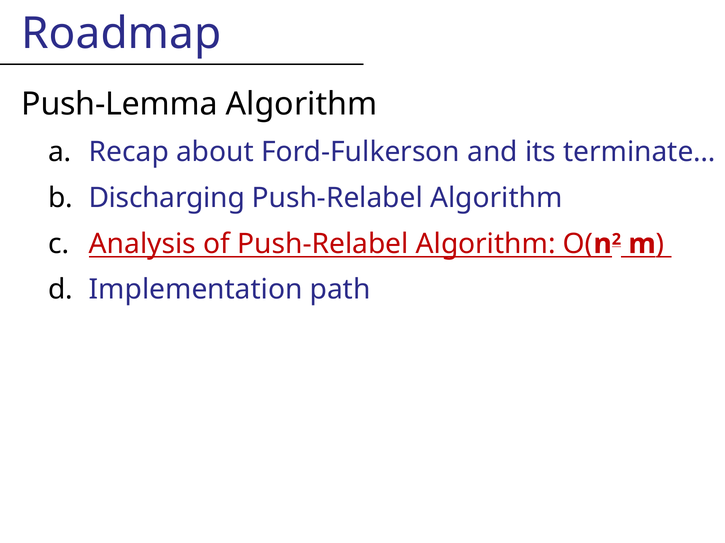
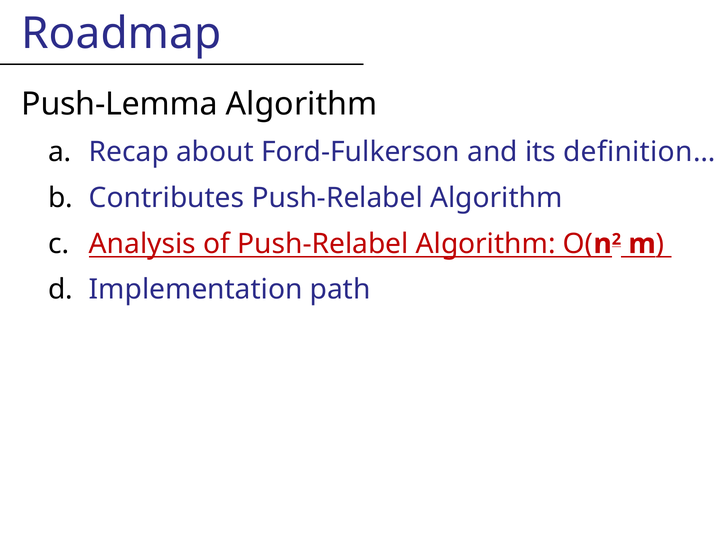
terminate…: terminate… -> definition… (639, 152)
Discharging: Discharging -> Contributes (167, 198)
